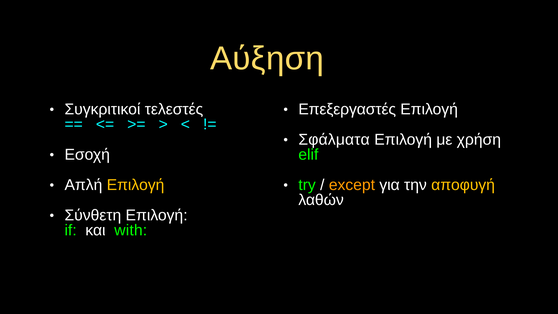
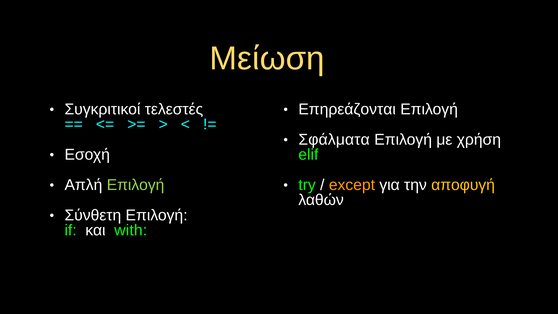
Αύξηση: Αύξηση -> Μείωση (267, 59)
Επεξεργαστές: Επεξεργαστές -> Επηρεάζονται (347, 109)
Επιλογή colour: yellow -> light green (136, 185)
